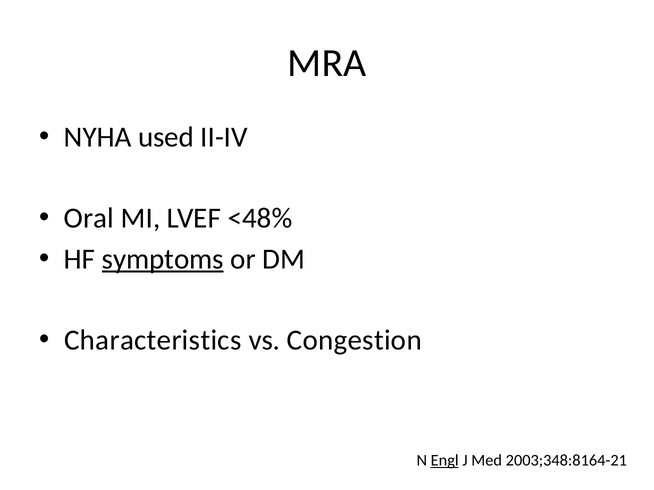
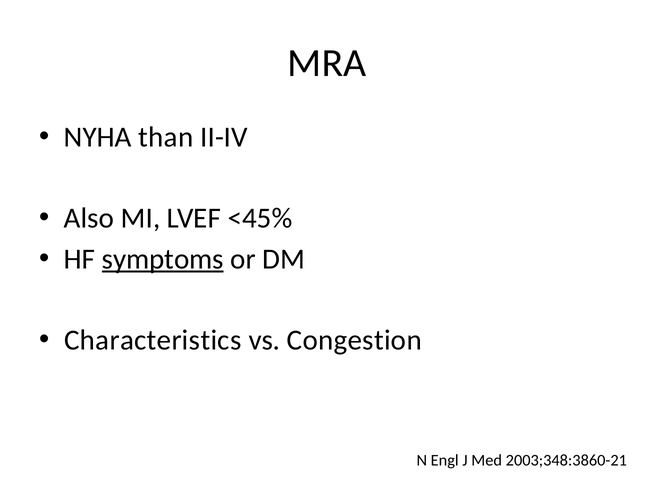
used: used -> than (166, 137)
Oral: Oral -> Also (89, 219)
<48%: <48% -> <45% (260, 219)
Engl underline: present -> none (445, 461)
2003;348:8164-21: 2003;348:8164-21 -> 2003;348:3860-21 (566, 461)
